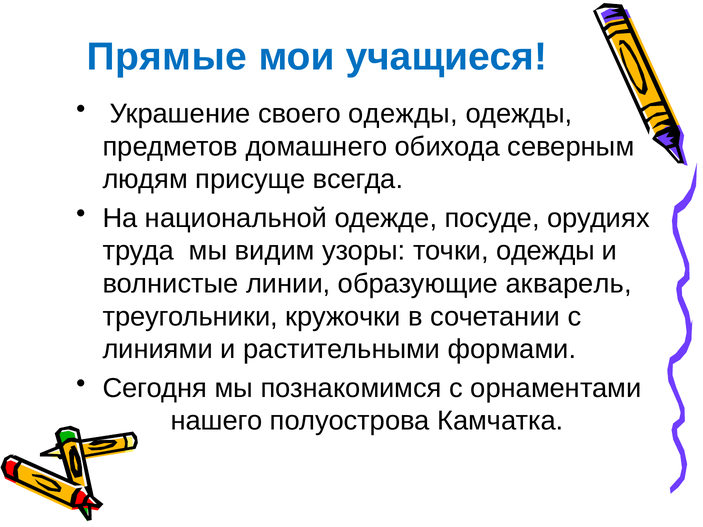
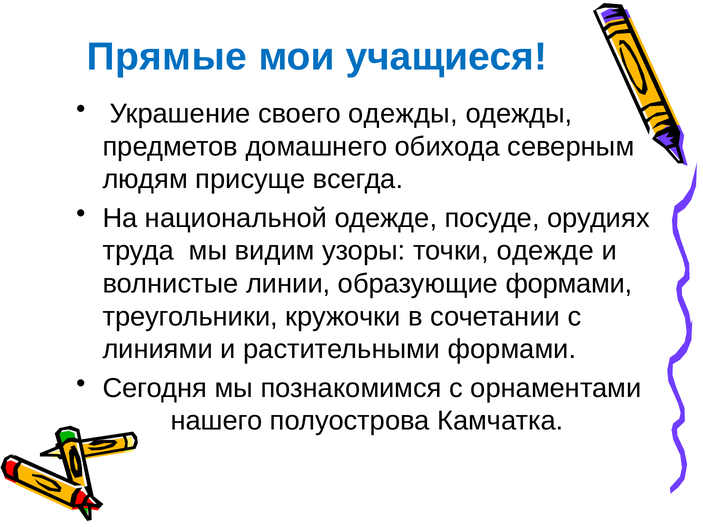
точки одежды: одежды -> одежде (545, 251)
образующие акварель: акварель -> формами (569, 284)
